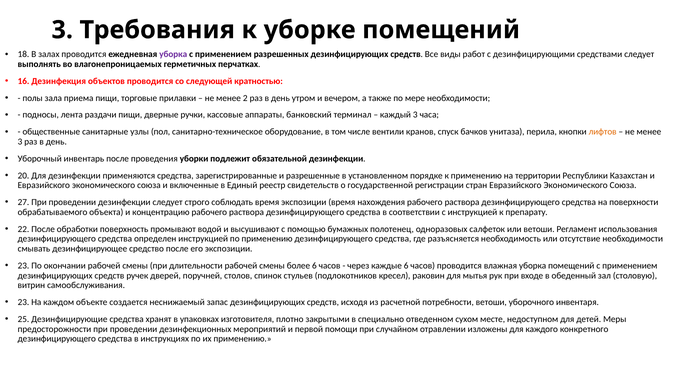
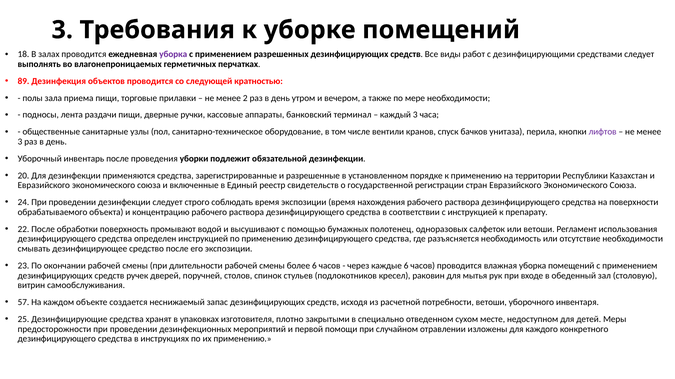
16: 16 -> 89 (24, 81)
лифтов colour: orange -> purple (603, 132)
27: 27 -> 24 (23, 203)
23: 23 -> 57 (23, 303)
